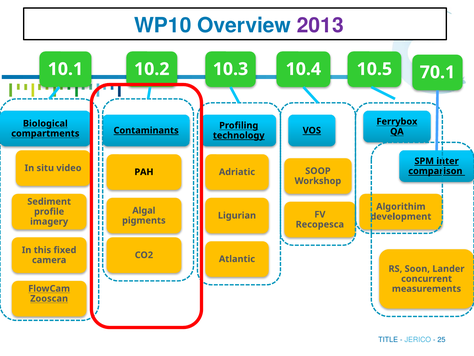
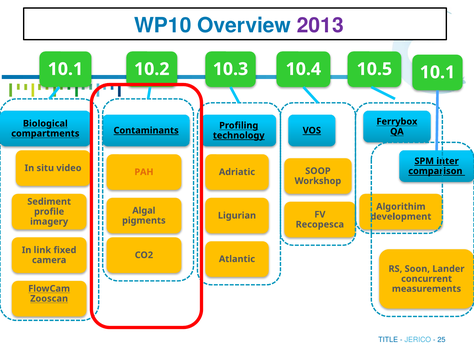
10.5 70.1: 70.1 -> 10.1 (437, 72)
PAH colour: black -> orange (144, 172)
this: this -> link (42, 250)
